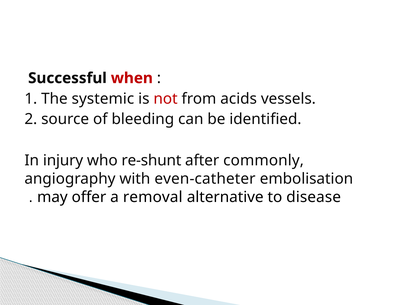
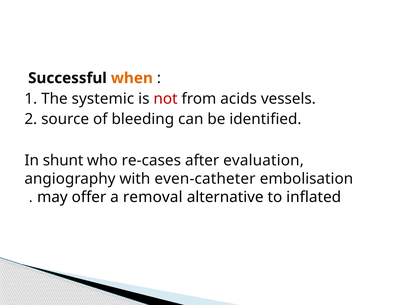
when colour: red -> orange (132, 78)
injury: injury -> shunt (63, 161)
re-shunt: re-shunt -> re-cases (151, 161)
commonly: commonly -> evaluation (264, 161)
disease: disease -> inflated (314, 197)
